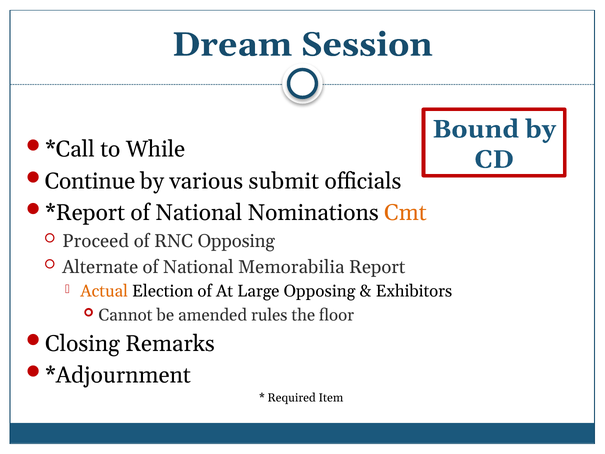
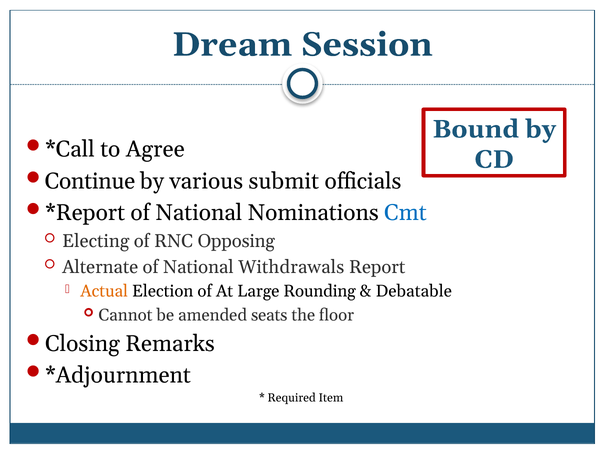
While: While -> Agree (155, 149)
Cmt colour: orange -> blue (405, 213)
Proceed: Proceed -> Electing (96, 241)
Memorabilia: Memorabilia -> Withdrawals (291, 267)
Large Opposing: Opposing -> Rounding (320, 291)
Exhibitors: Exhibitors -> Debatable (414, 291)
rules: rules -> seats (269, 315)
